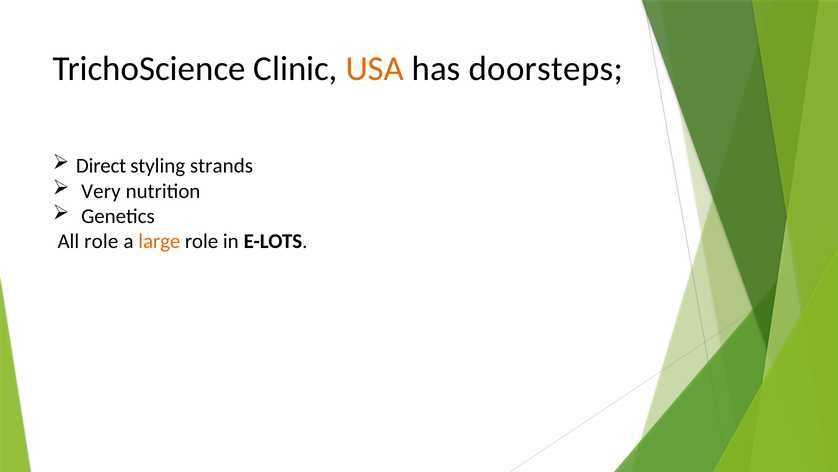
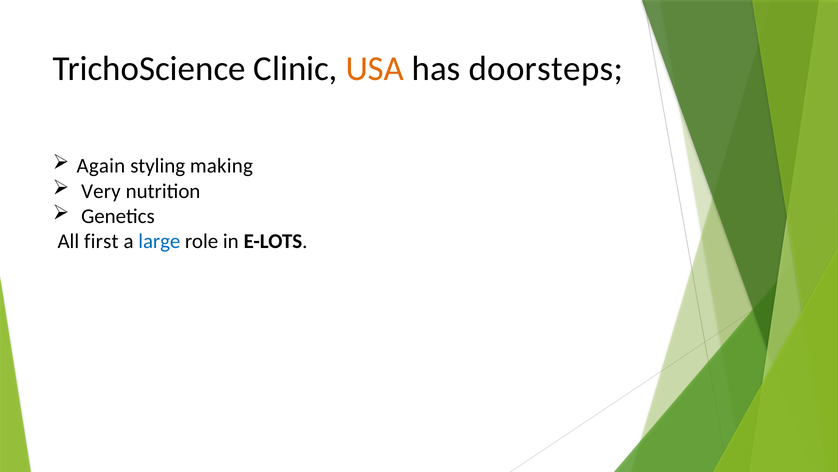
Direct: Direct -> Again (101, 166)
strands: strands -> making (221, 166)
All role: role -> first (101, 241)
large colour: orange -> blue (159, 241)
